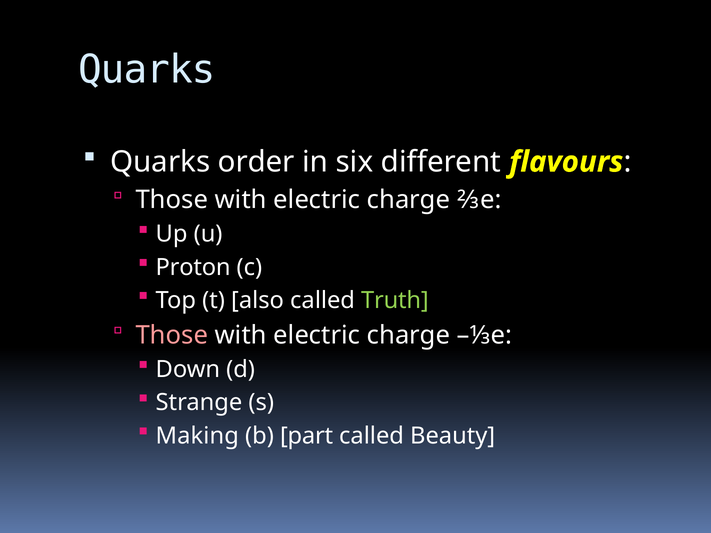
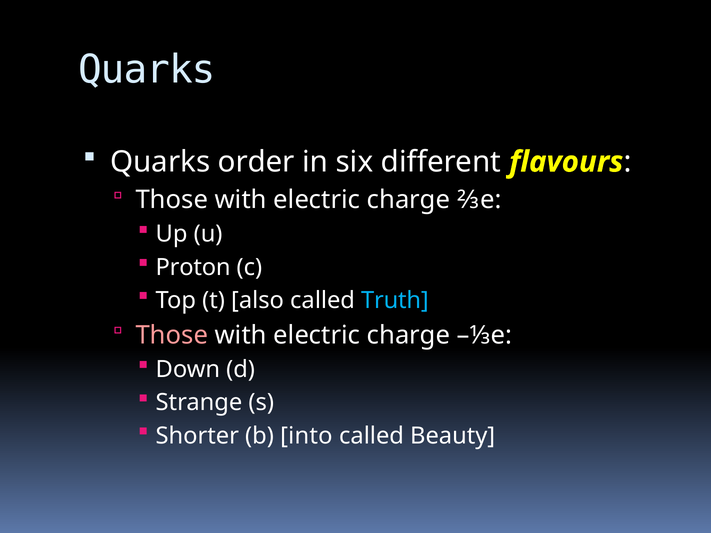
Truth colour: light green -> light blue (395, 301)
Making: Making -> Shorter (197, 436)
part: part -> into (306, 436)
